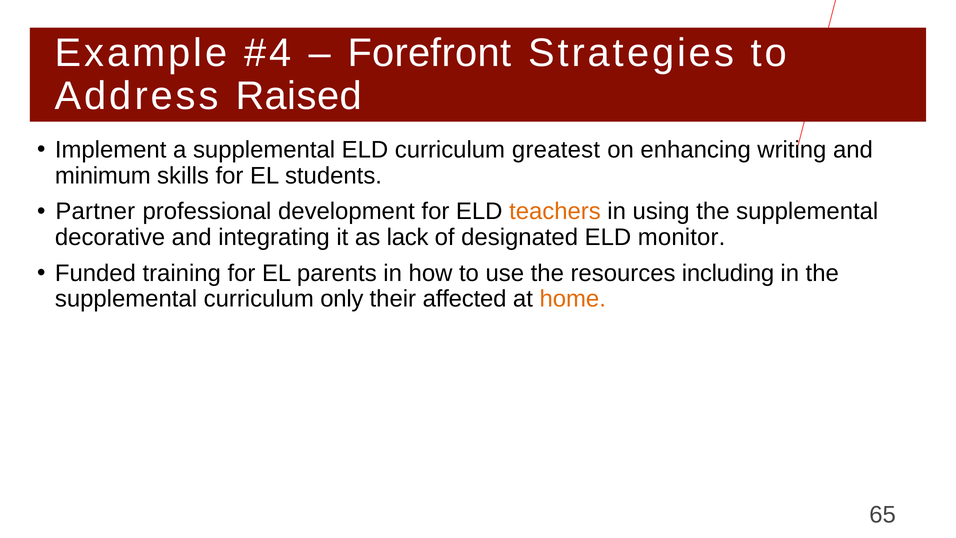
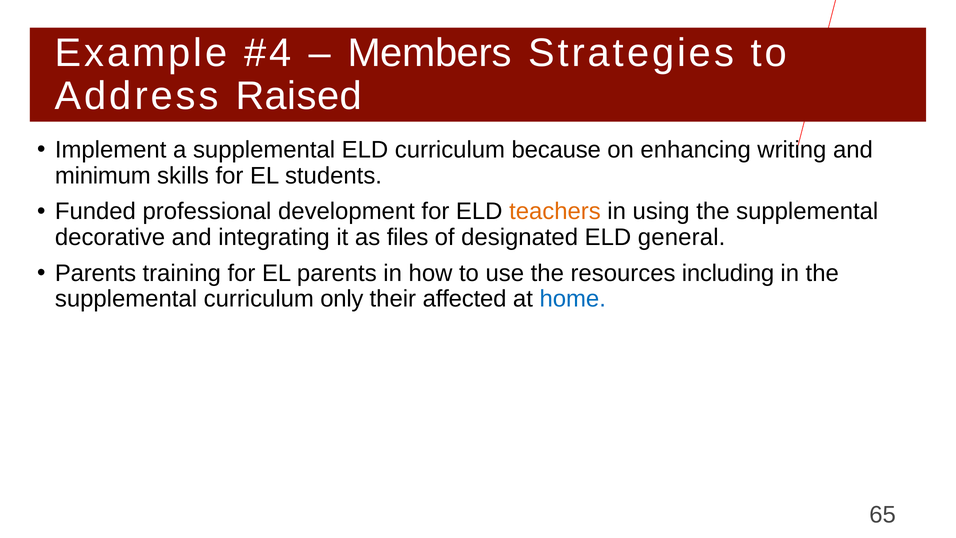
Forefront: Forefront -> Members (430, 53)
greatest: greatest -> because (556, 150)
Partner: Partner -> Funded (95, 211)
lack: lack -> files (408, 237)
monitor: monitor -> general (682, 237)
Funded: Funded -> Parents (96, 273)
home colour: orange -> blue (573, 299)
